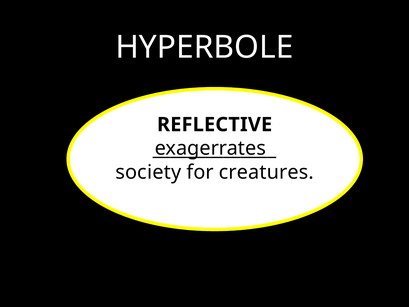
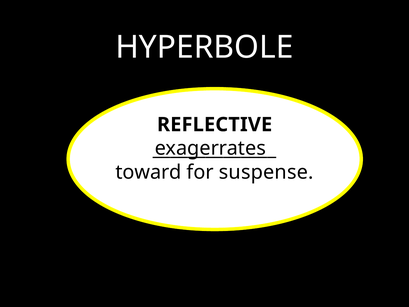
society: society -> toward (148, 172)
creatures: creatures -> suspense (266, 172)
